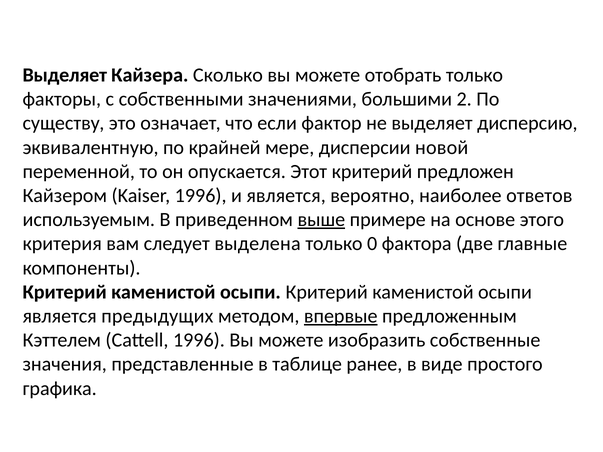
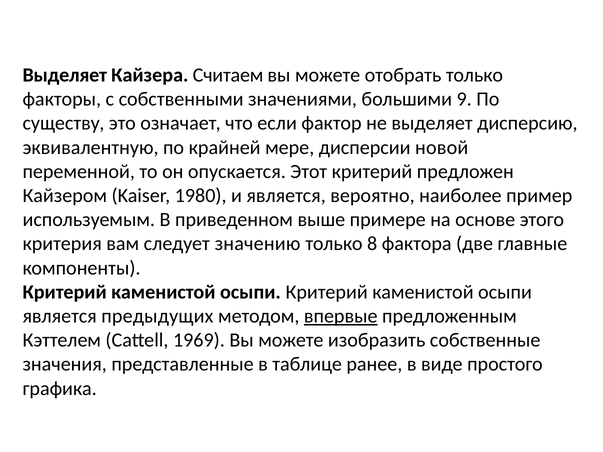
Сколько: Сколько -> Считаем (228, 75)
2: 2 -> 9 (464, 99)
Kaiser 1996: 1996 -> 1980 (201, 196)
ответов: ответов -> пример (539, 196)
выше underline: present -> none (321, 220)
выделена: выделена -> значению (258, 244)
0: 0 -> 8 (372, 244)
Cattell 1996: 1996 -> 1969 (199, 340)
